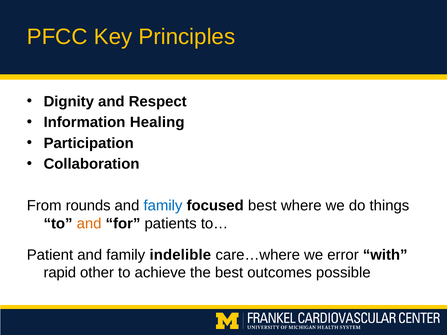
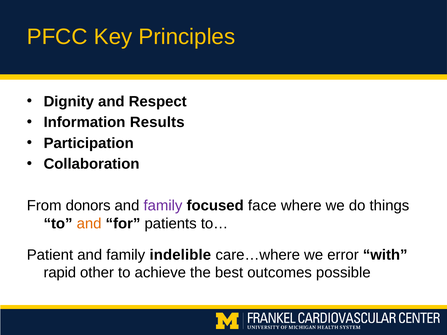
Healing: Healing -> Results (157, 122)
rounds: rounds -> donors (88, 206)
family colour: blue -> purple (163, 206)
focused best: best -> face (262, 206)
